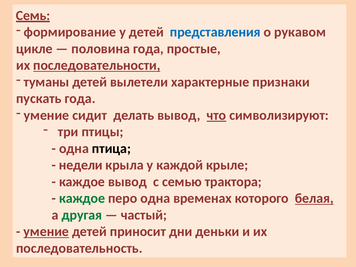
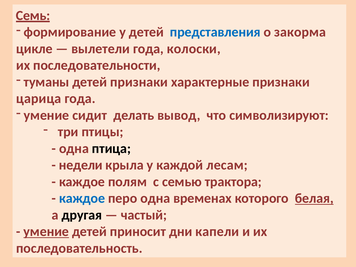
рукавом: рукавом -> закорма (300, 32)
половина: половина -> вылетели (101, 49)
простые: простые -> колоски (194, 49)
последовательности underline: present -> none (97, 65)
детей вылетели: вылетели -> признаки (139, 82)
пускать: пускать -> царица (39, 99)
что underline: present -> none (216, 115)
крыле: крыле -> лесам (227, 165)
каждое вывод: вывод -> полям (127, 182)
каждое colour: green -> blue (82, 198)
другая colour: green -> black (82, 215)
деньки: деньки -> капели (217, 232)
